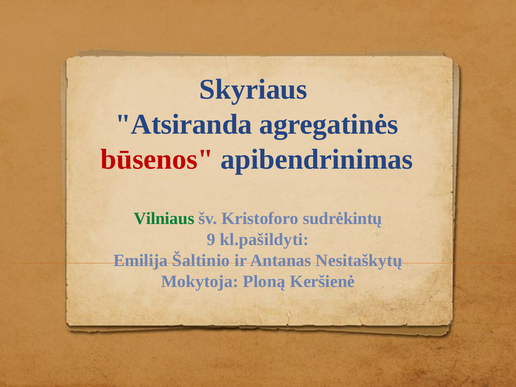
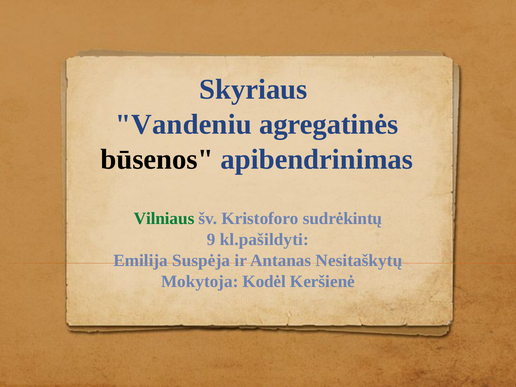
Atsiranda: Atsiranda -> Vandeniu (184, 124)
būsenos colour: red -> black (157, 159)
Šaltinio: Šaltinio -> Suspėja (201, 260)
Ploną: Ploną -> Kodėl (264, 281)
